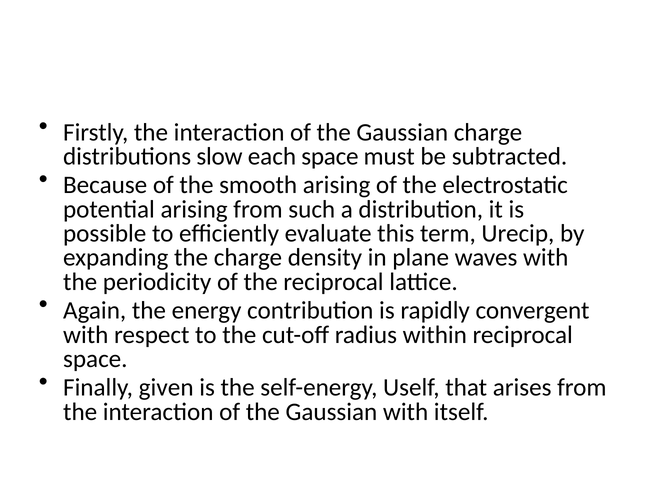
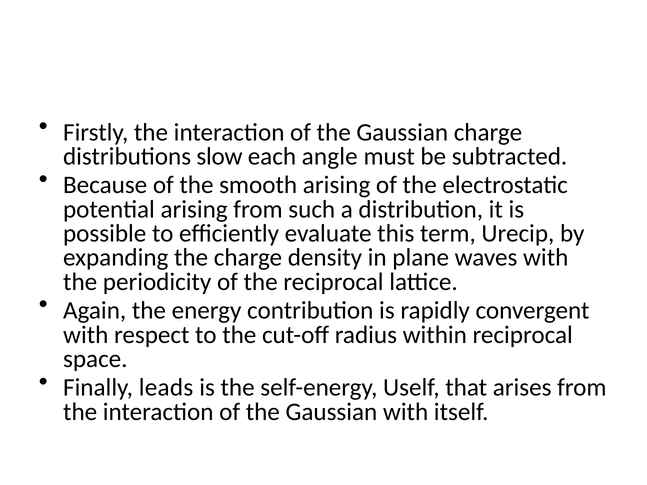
each space: space -> angle (330, 157)
given: given -> leads (166, 388)
